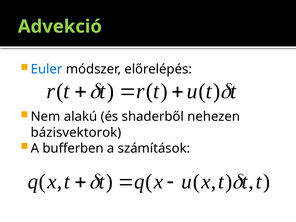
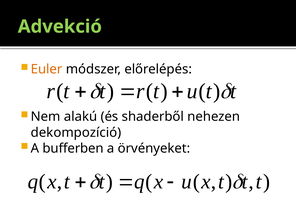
Euler colour: blue -> orange (47, 69)
bázisvektorok: bázisvektorok -> dekompozíció (76, 132)
számítások: számítások -> örvényeket (154, 148)
